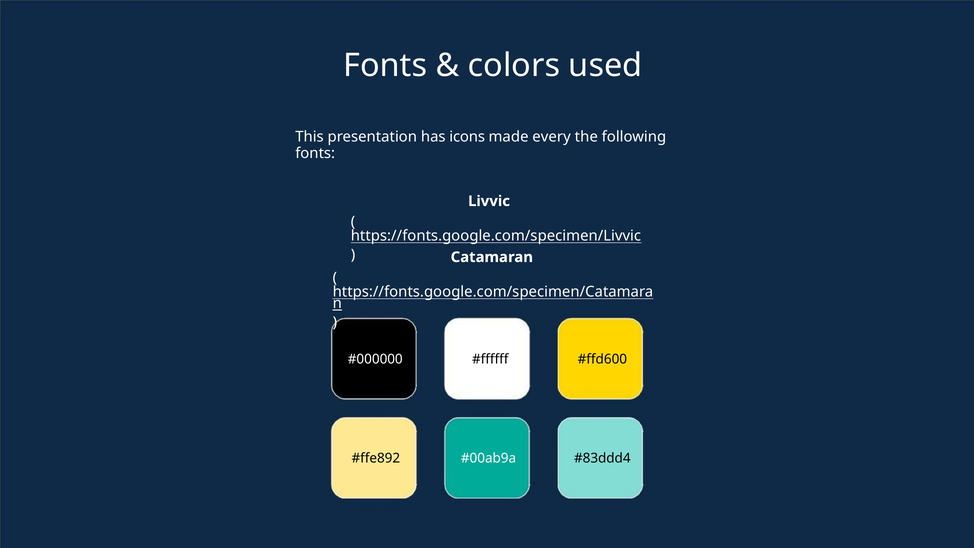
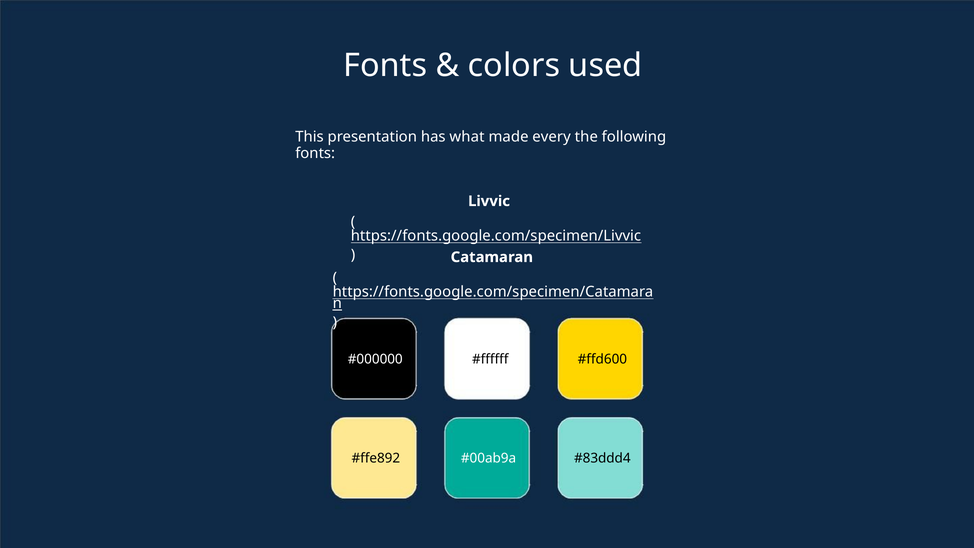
icons: icons -> what (467, 137)
